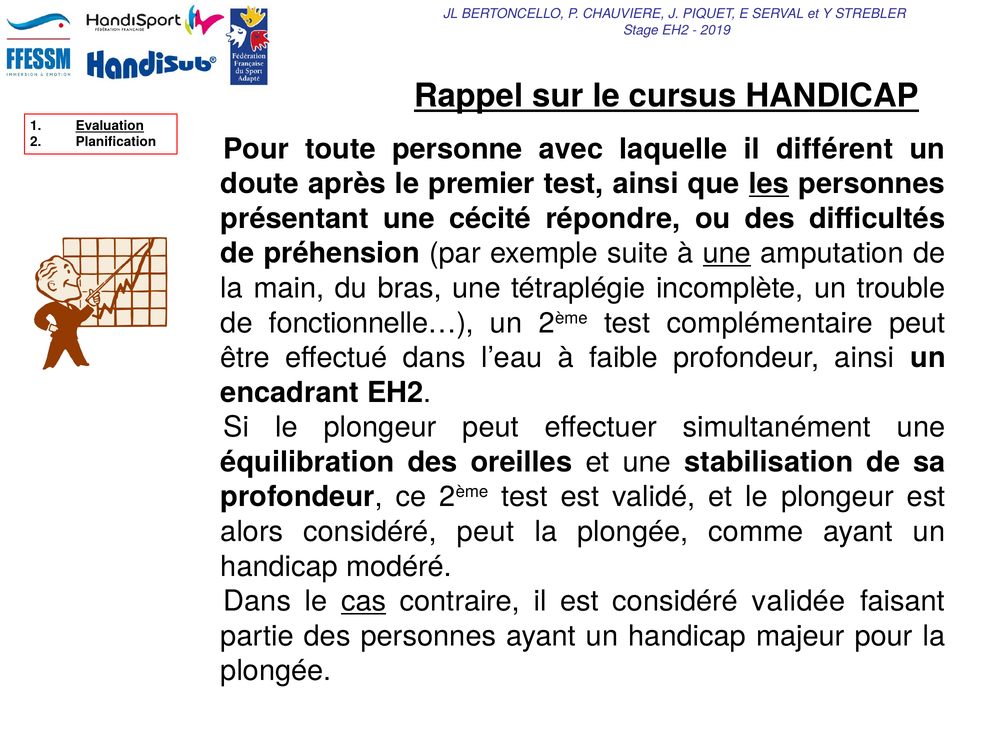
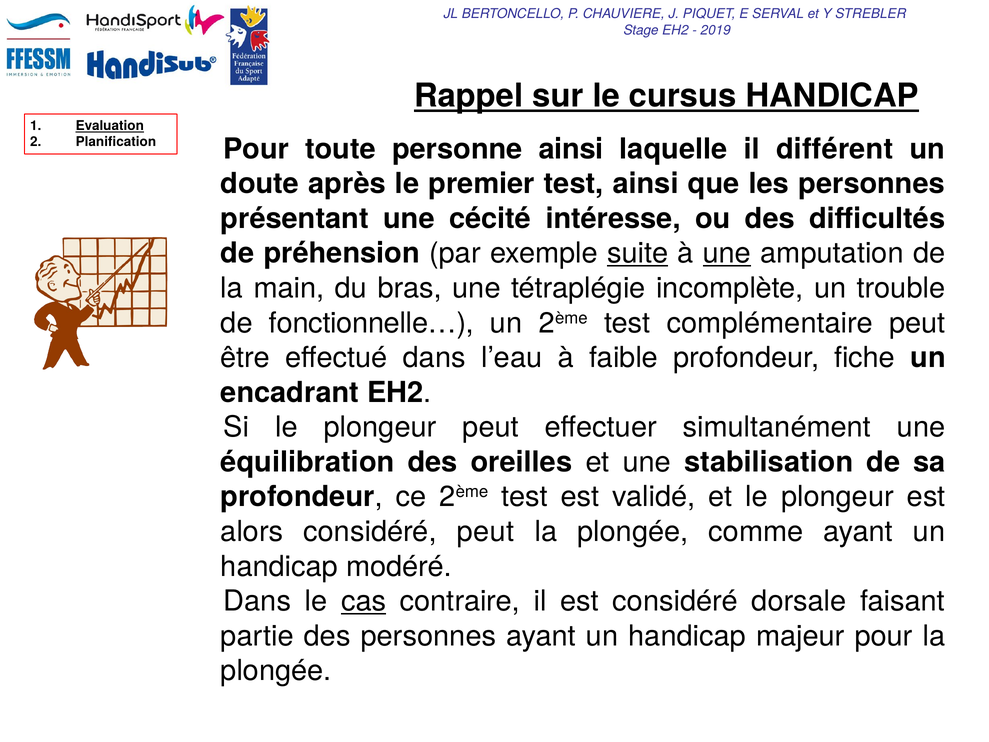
personne avec: avec -> ainsi (571, 149)
les underline: present -> none (769, 184)
répondre: répondre -> intéresse (613, 219)
suite underline: none -> present (638, 253)
profondeur ainsi: ainsi -> fiche (865, 358)
validée: validée -> dorsale (799, 601)
